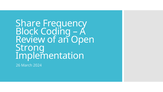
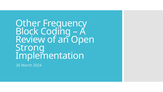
Share: Share -> Other (28, 23)
